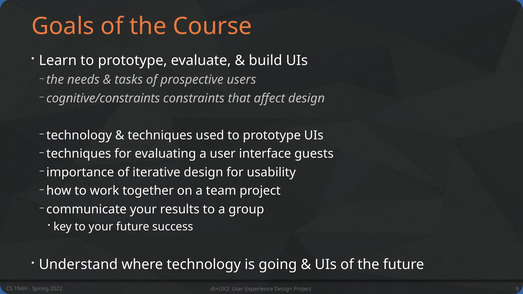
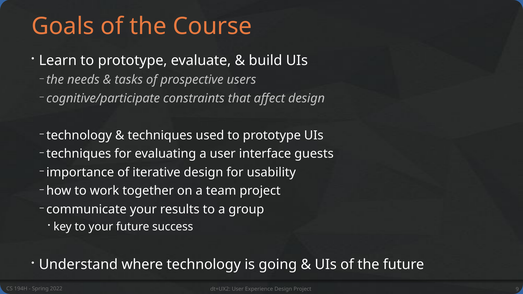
cognitive/constraints: cognitive/constraints -> cognitive/participate (103, 98)
